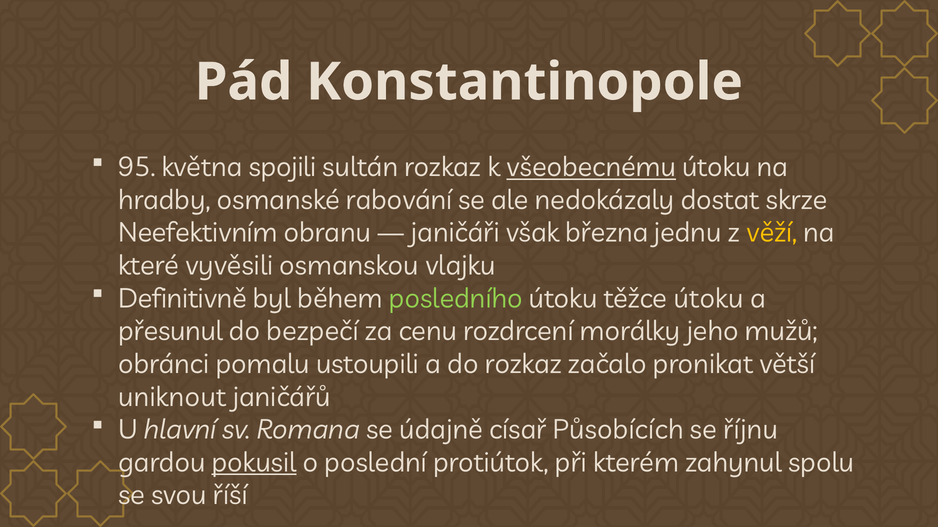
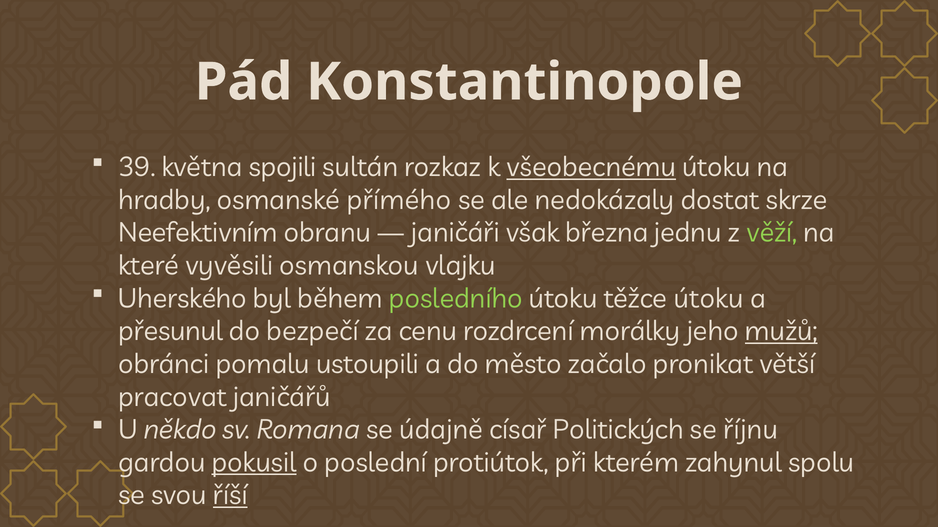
95: 95 -> 39 (137, 168)
rabování: rabování -> přímého (399, 200)
věží colour: yellow -> light green (772, 233)
Definitivně: Definitivně -> Uherského (182, 299)
mužů underline: none -> present (781, 332)
do rozkaz: rozkaz -> město (523, 365)
uniknout: uniknout -> pracovat (172, 397)
hlavní: hlavní -> někdo (180, 430)
Působících: Působících -> Politických (618, 430)
říší underline: none -> present (230, 496)
